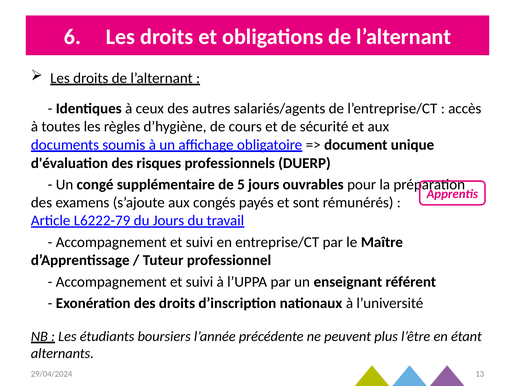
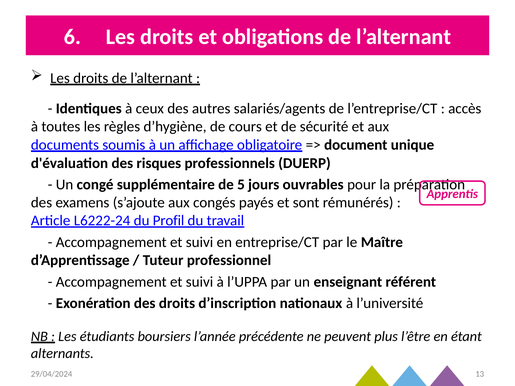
L6222-79: L6222-79 -> L6222-24 (102, 221)
du Jours: Jours -> Profil (169, 221)
